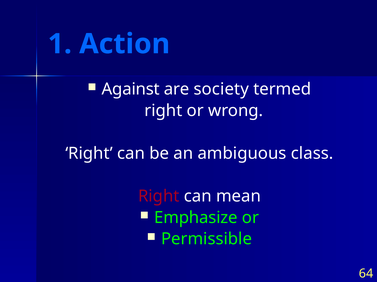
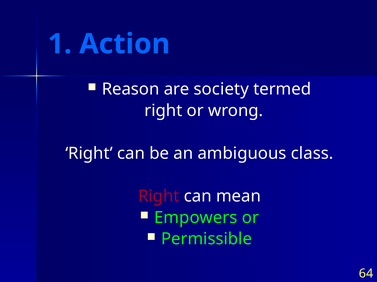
Against: Against -> Reason (131, 89)
Emphasize: Emphasize -> Empowers (196, 218)
